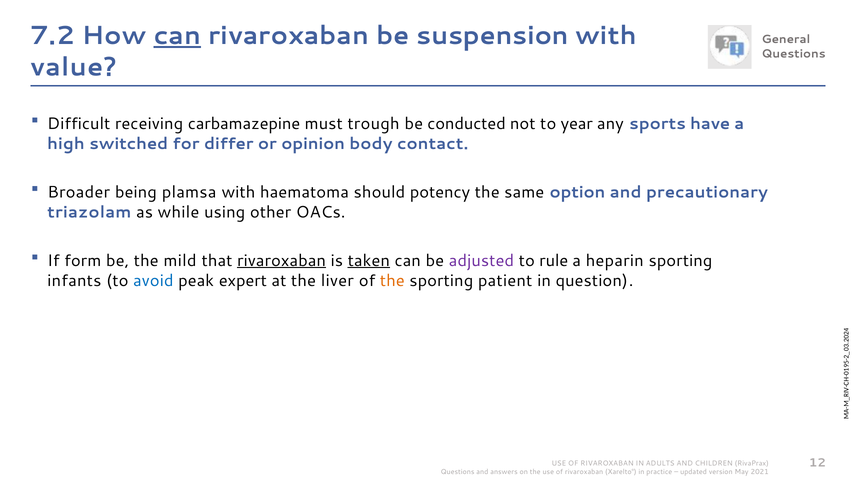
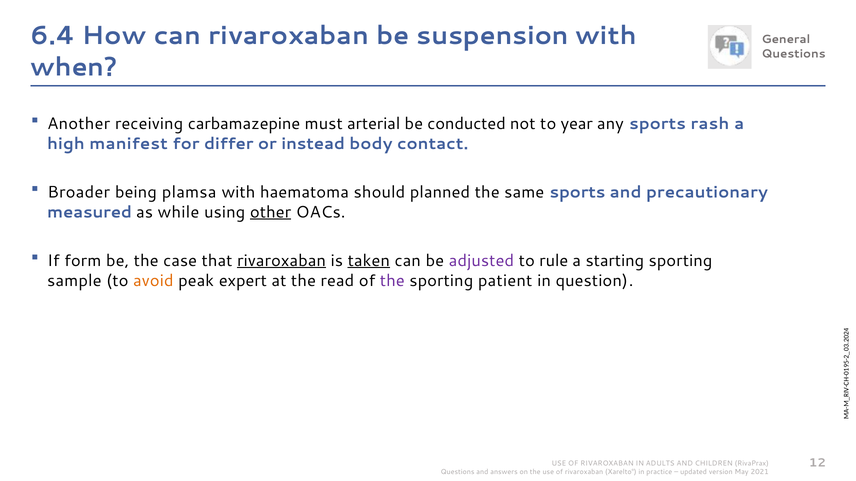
7.2: 7.2 -> 6.4 (53, 36)
can underline: present -> none (177, 36)
value: value -> when (74, 67)
Difficult: Difficult -> Another (79, 124)
trough: trough -> arterial (374, 124)
have: have -> rash (710, 124)
switched: switched -> manifest (129, 144)
opinion: opinion -> instead (313, 144)
potency: potency -> planned (440, 192)
same option: option -> sports (577, 192)
triazolam: triazolam -> measured (90, 212)
other underline: none -> present (271, 212)
mild: mild -> case (180, 261)
heparin: heparin -> starting (615, 261)
infants: infants -> sample (74, 281)
avoid colour: blue -> orange (153, 281)
liver: liver -> read (337, 281)
the colour: orange -> purple (392, 281)
